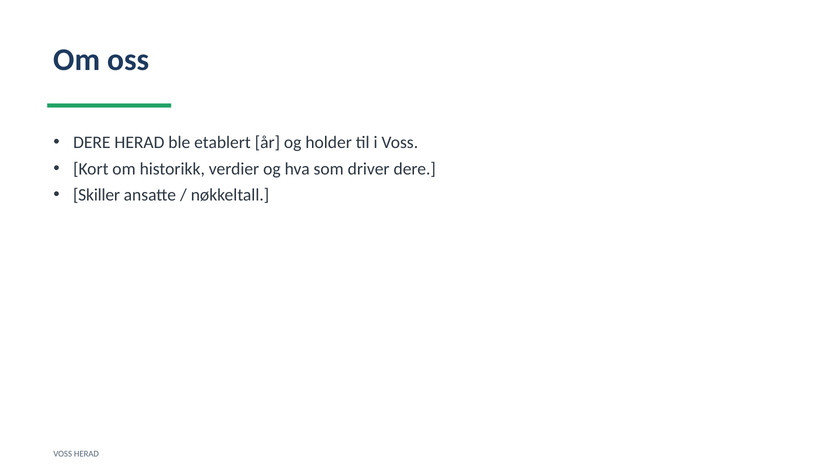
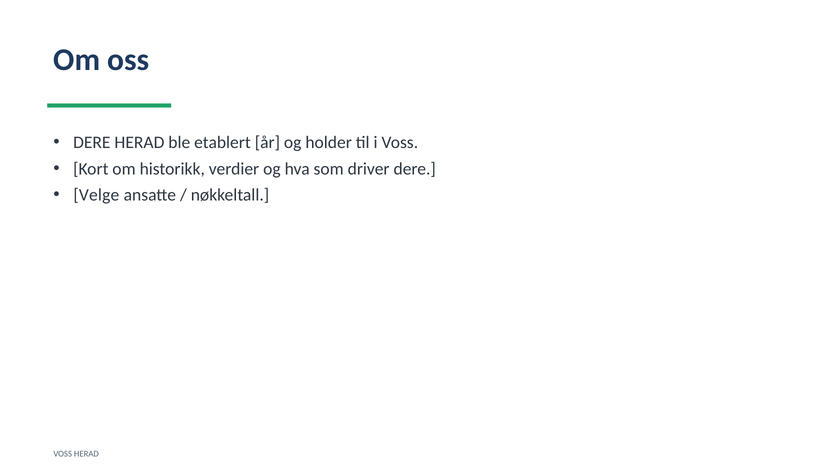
Skiller: Skiller -> Velge (96, 195)
